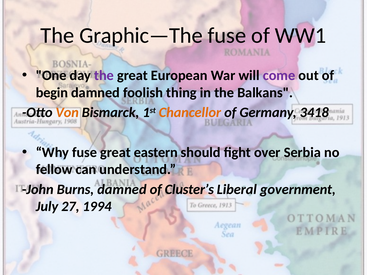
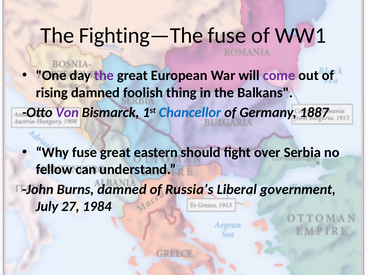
Graphic—The: Graphic—The -> Fighting—The (141, 36)
begin: begin -> rising (52, 93)
Von colour: orange -> purple (67, 113)
Chancellor colour: orange -> blue (190, 113)
3418: 3418 -> 1887 (314, 113)
Cluster’s: Cluster’s -> Russia’s (189, 190)
1994: 1994 -> 1984 (97, 207)
